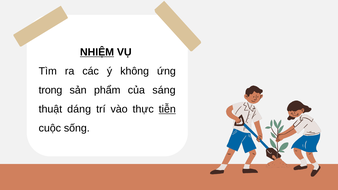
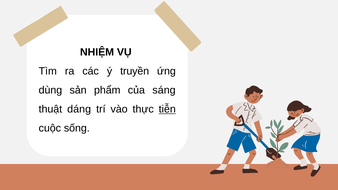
NHIỆM underline: present -> none (97, 52)
không: không -> truyền (135, 71)
trong: trong -> dùng (50, 90)
